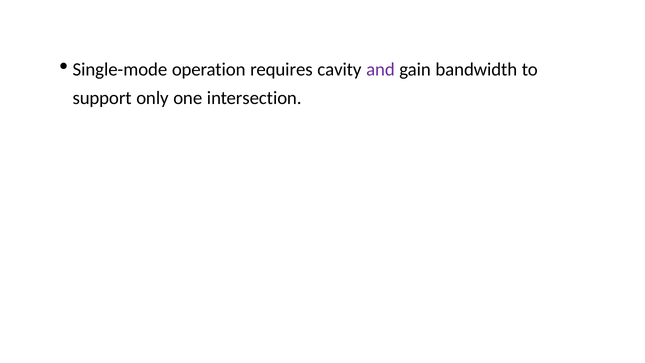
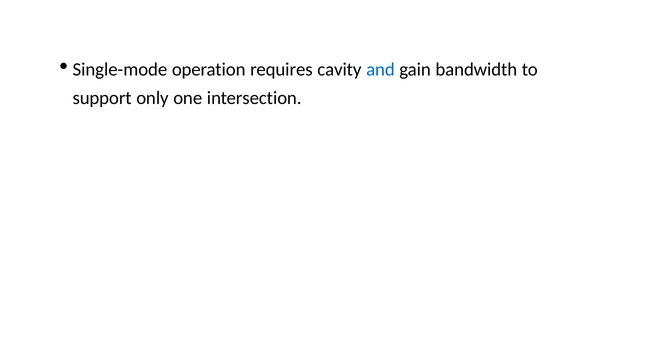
and colour: purple -> blue (380, 70)
